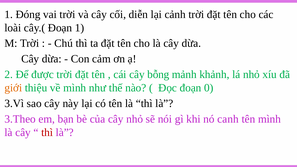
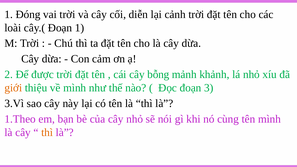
0: 0 -> 3 (209, 88)
3.Theo: 3.Theo -> 1.Theo (20, 119)
canh: canh -> cùng (228, 119)
thì colour: red -> orange (47, 132)
